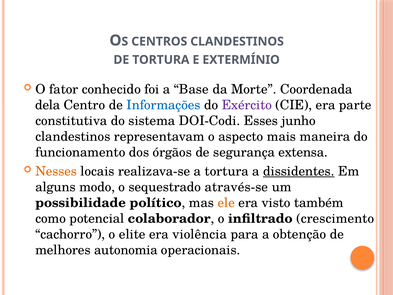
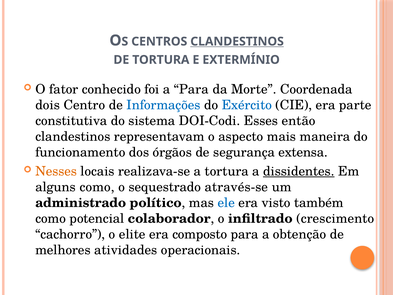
CLANDESTINOS underline: none -> present (237, 41)
a Base: Base -> Para (191, 89)
dela: dela -> dois (48, 105)
Exército colour: purple -> blue (247, 105)
junho: junho -> então (299, 121)
alguns modo: modo -> como (97, 187)
possibilidade: possibilidade -> administrado (81, 203)
ele colour: orange -> blue (226, 203)
violência: violência -> composto (200, 234)
autonomia: autonomia -> atividades (126, 250)
